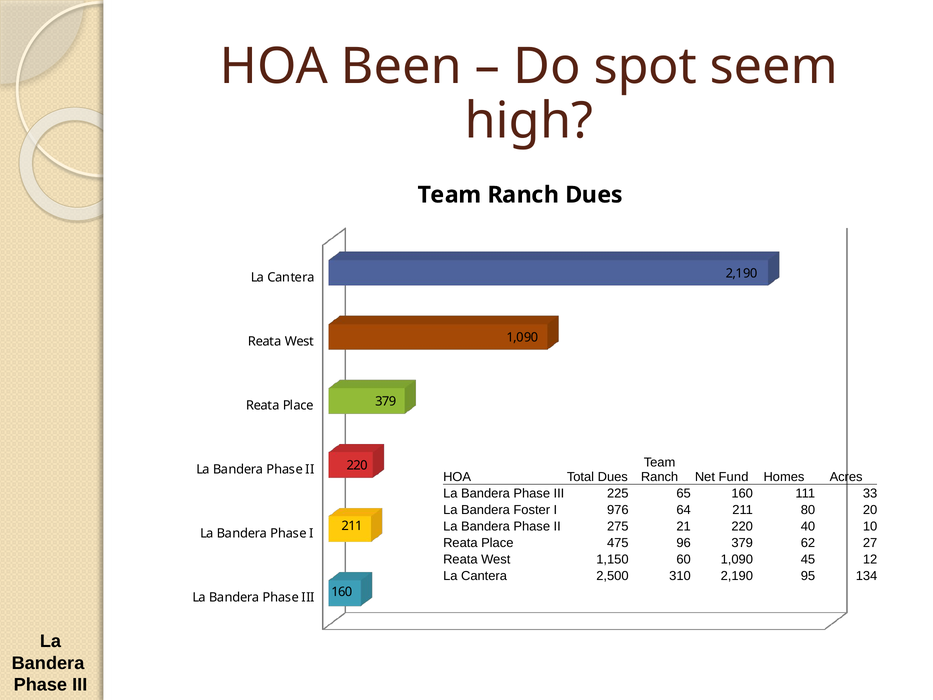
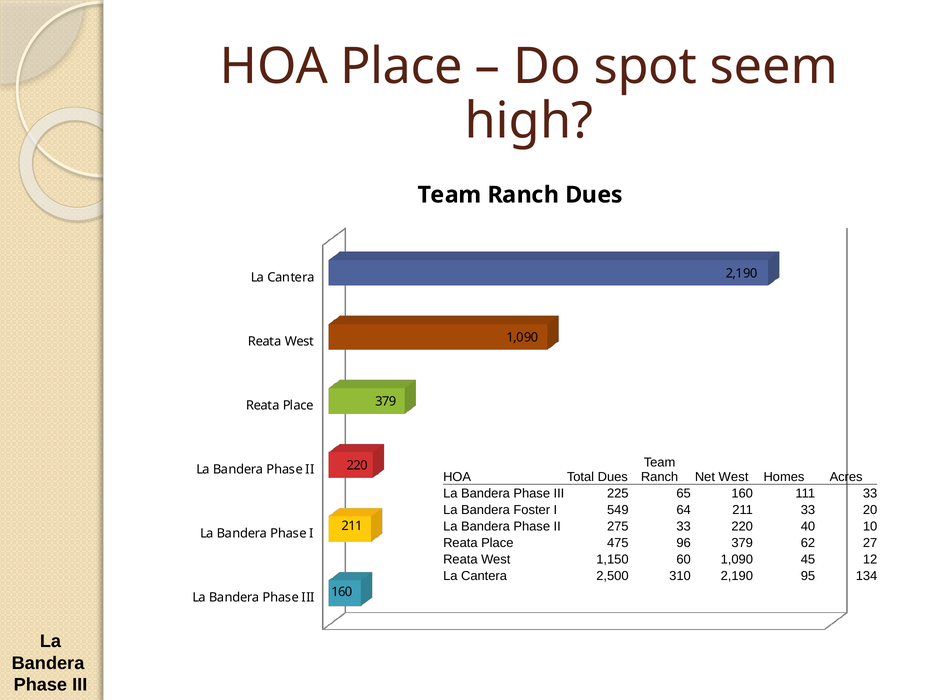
HOA Been: Been -> Place (402, 66)
Net Fund: Fund -> West (734, 477)
976: 976 -> 549 (618, 510)
211 80: 80 -> 33 (808, 510)
275 21: 21 -> 33 (684, 526)
